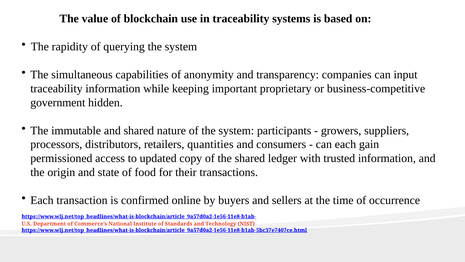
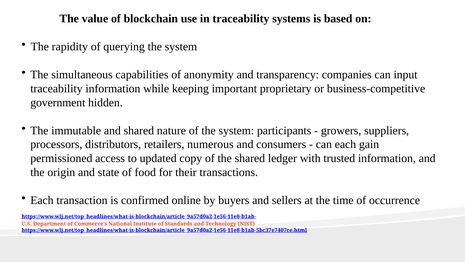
quantities: quantities -> numerous (210, 144)
